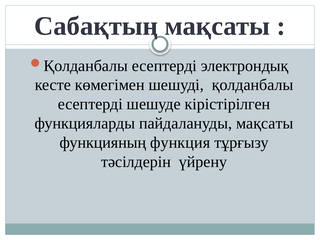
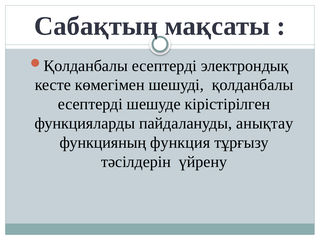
пайдалануды мақсаты: мақсаты -> анықтау (265, 123)
